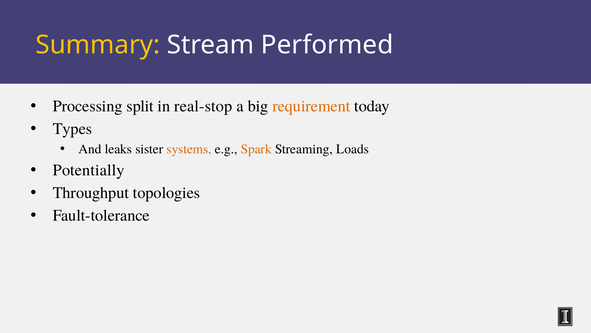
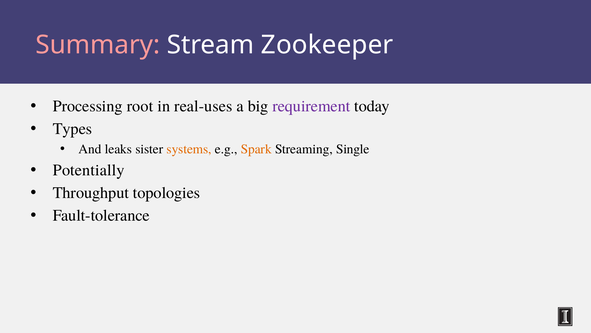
Summary colour: yellow -> pink (98, 45)
Performed: Performed -> Zookeeper (327, 45)
split: split -> root (140, 106)
real-stop: real-stop -> real-uses (203, 106)
requirement colour: orange -> purple (311, 106)
Loads: Loads -> Single (353, 149)
